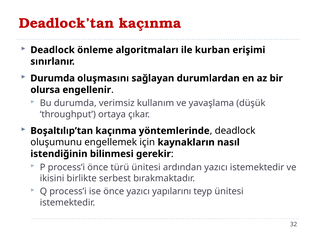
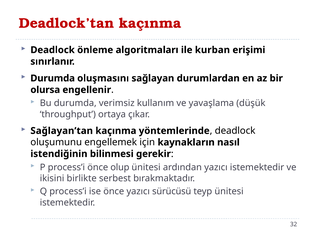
Boşaltılıp’tan: Boşaltılıp’tan -> Sağlayan’tan (62, 131)
türü: türü -> olup (120, 167)
yapılarını: yapılarını -> sürücüsü (172, 192)
